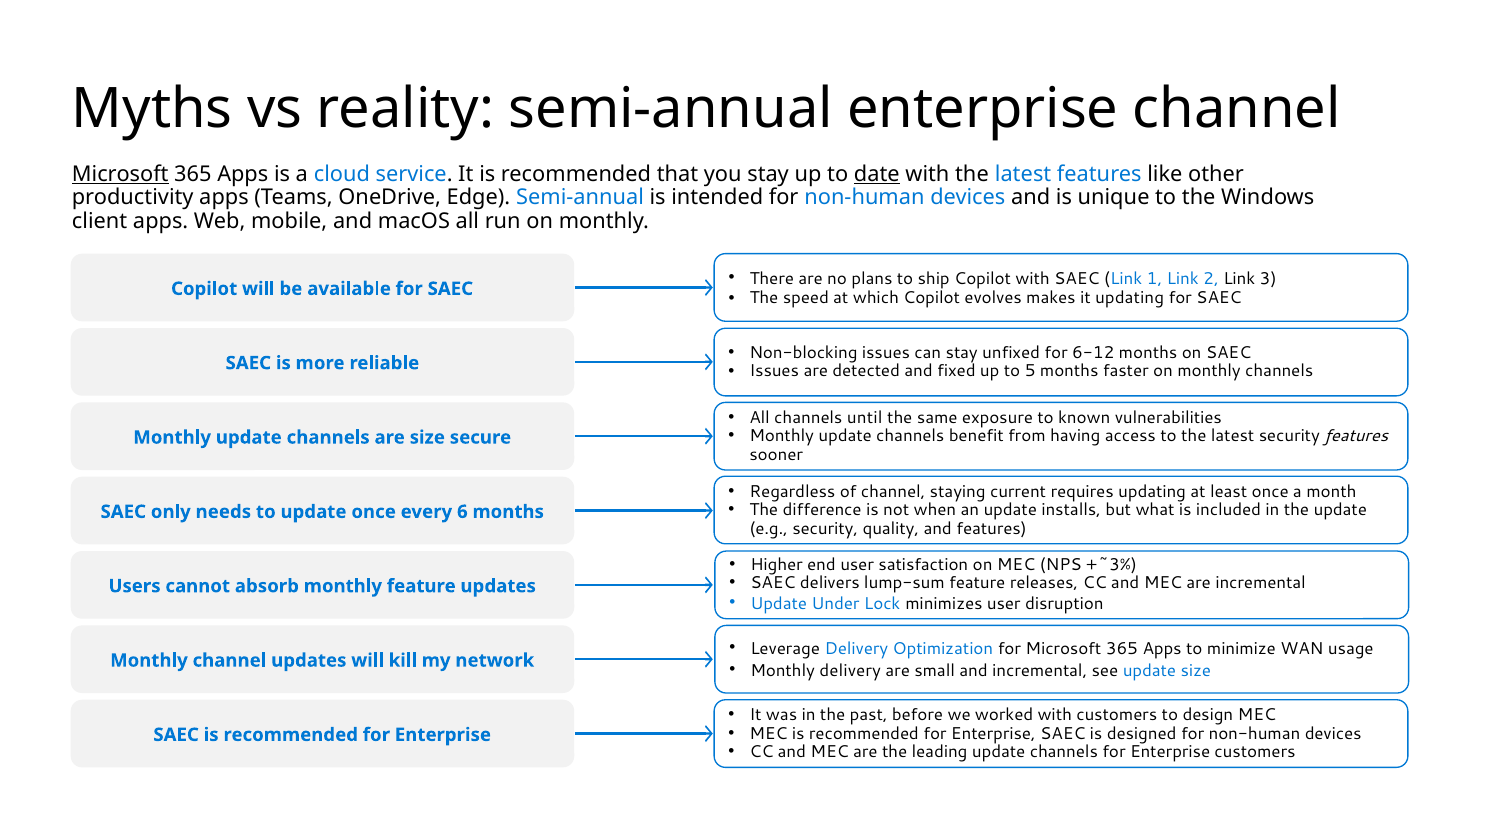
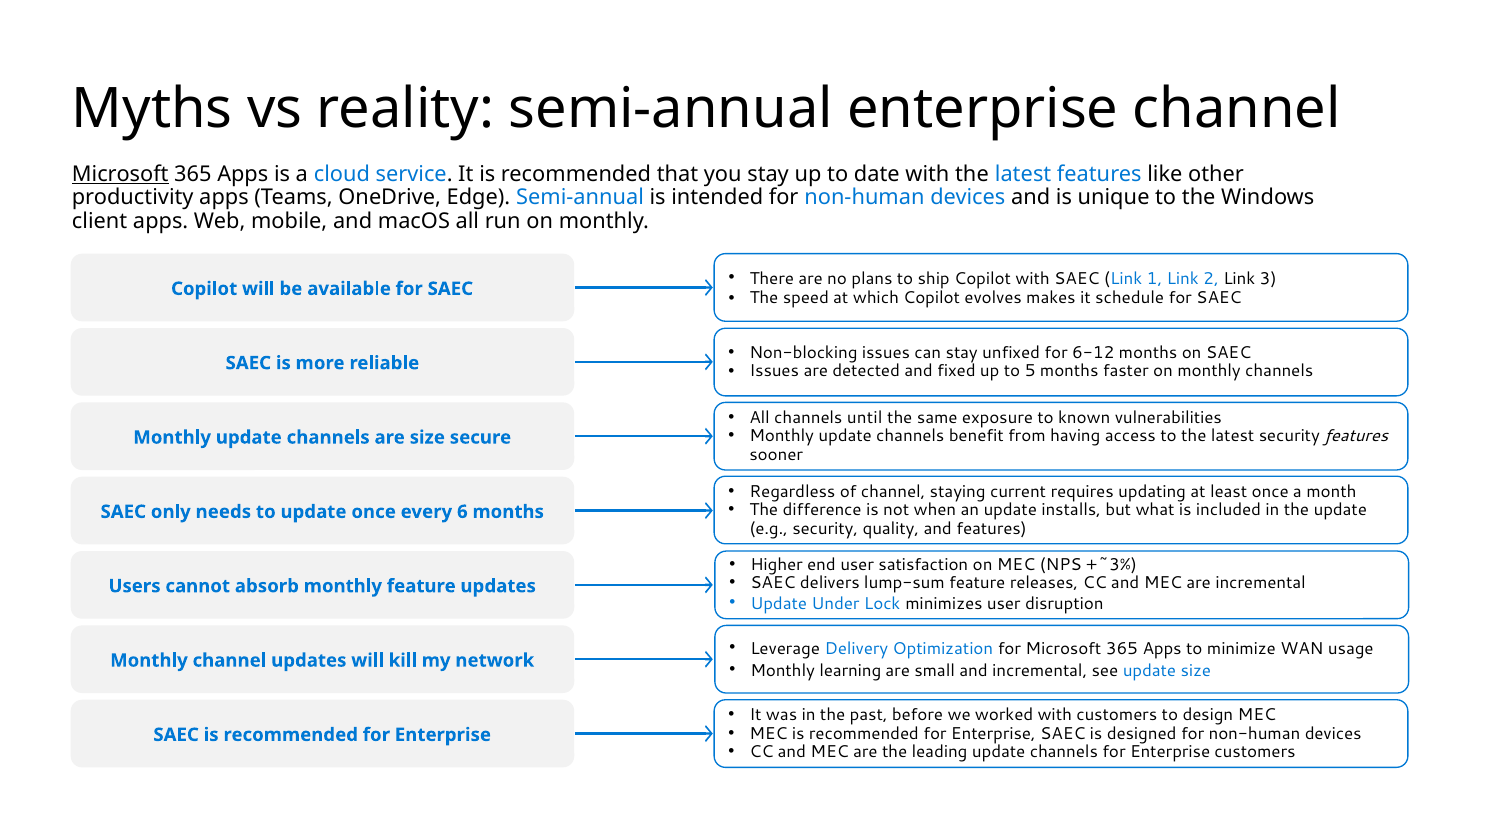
date underline: present -> none (877, 174)
it updating: updating -> schedule (1130, 298)
Monthly delivery: delivery -> learning (850, 671)
